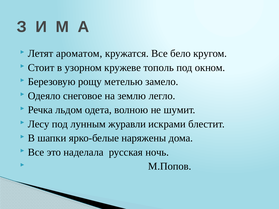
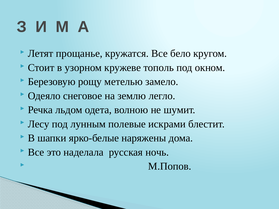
ароматом: ароматом -> прощанье (79, 54)
журавли: журавли -> полевые (127, 124)
